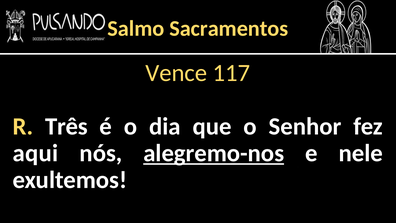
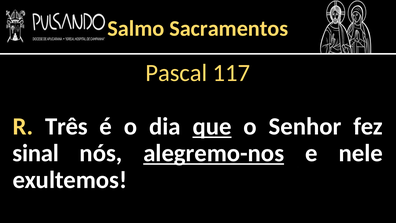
Vence: Vence -> Pascal (176, 73)
que underline: none -> present (212, 126)
aqui: aqui -> sinal (36, 153)
